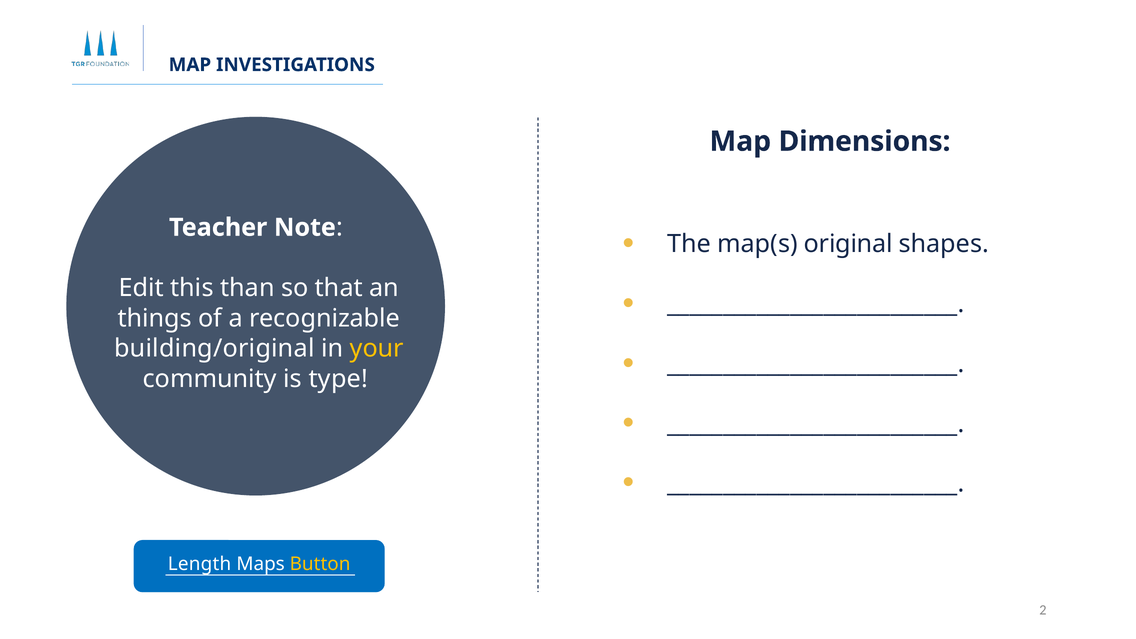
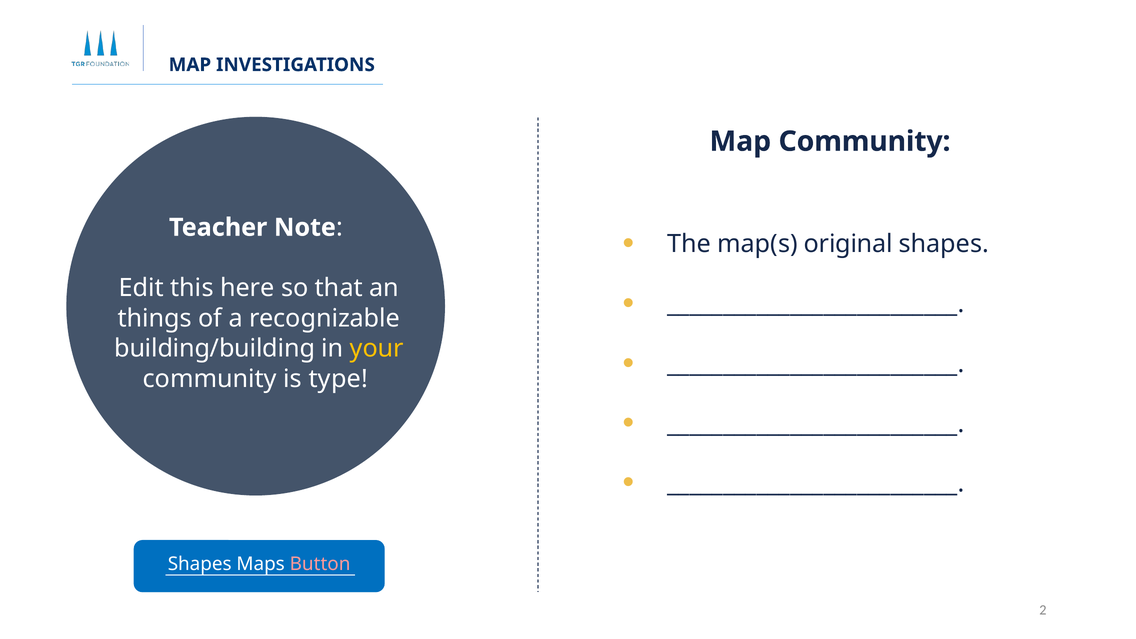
Map Dimensions: Dimensions -> Community (865, 141)
than: than -> here (247, 288)
building/original: building/original -> building/building (215, 349)
Length: Length -> Shapes (200, 564)
Button colour: yellow -> pink (320, 564)
